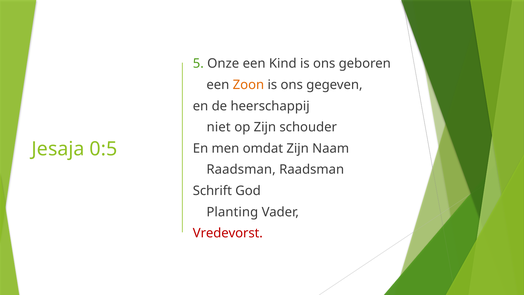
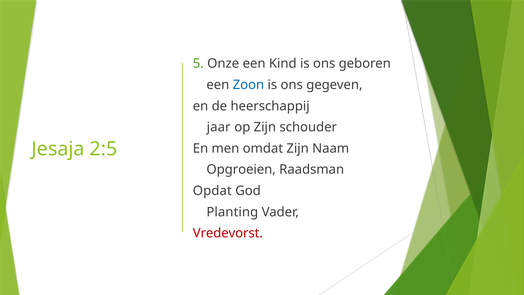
Zoon colour: orange -> blue (248, 85)
niet: niet -> jaar (219, 127)
0:5: 0:5 -> 2:5 (103, 149)
Raadsman: Raadsman -> Opgroeien (241, 169)
Schrift: Schrift -> Opdat (212, 191)
